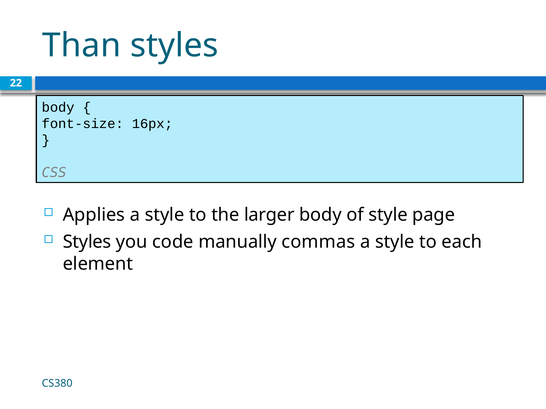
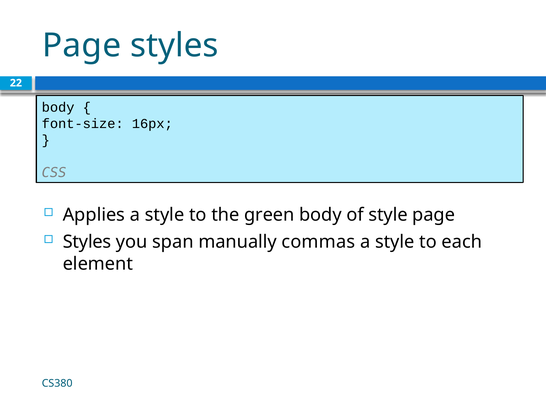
Than: Than -> Page (82, 46)
larger: larger -> green (269, 215)
code: code -> span (173, 242)
